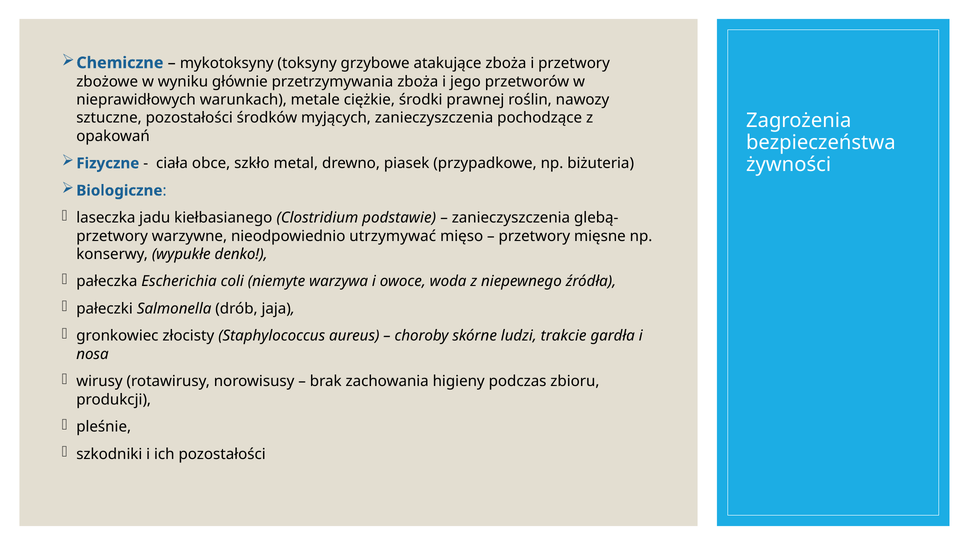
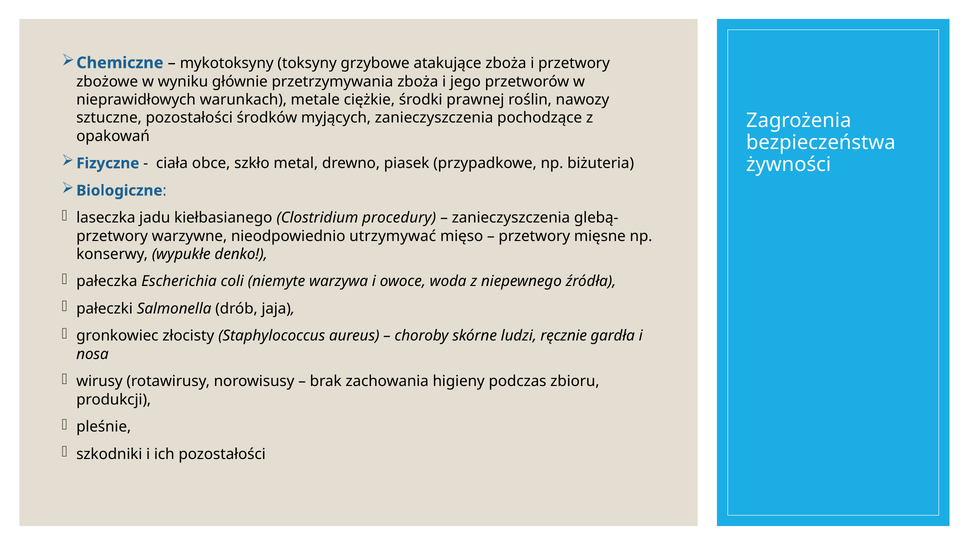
podstawie: podstawie -> procedury (399, 218)
trakcie: trakcie -> ręcznie (564, 336)
